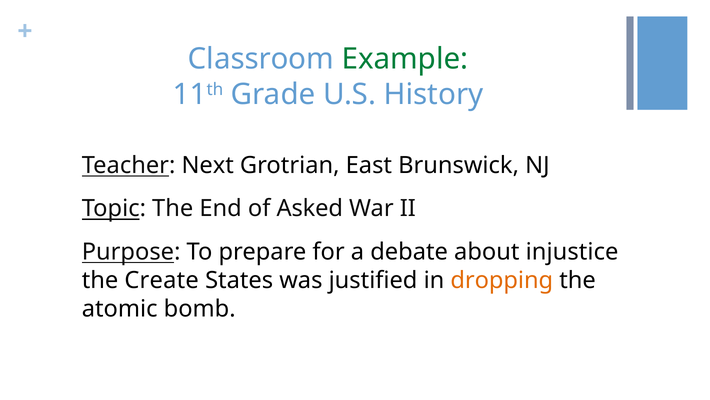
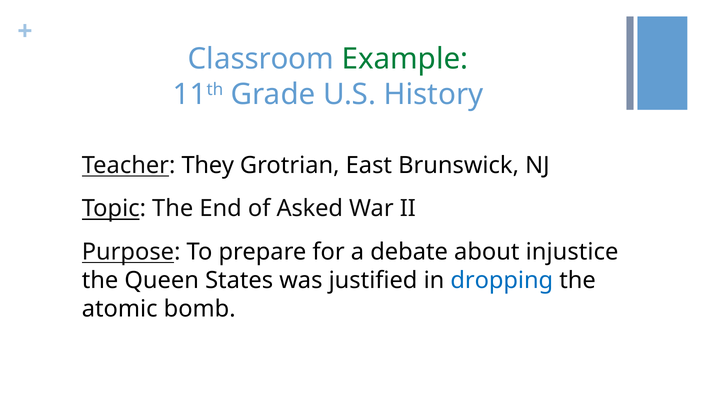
Next: Next -> They (208, 165)
Create: Create -> Queen (162, 280)
dropping colour: orange -> blue (502, 280)
